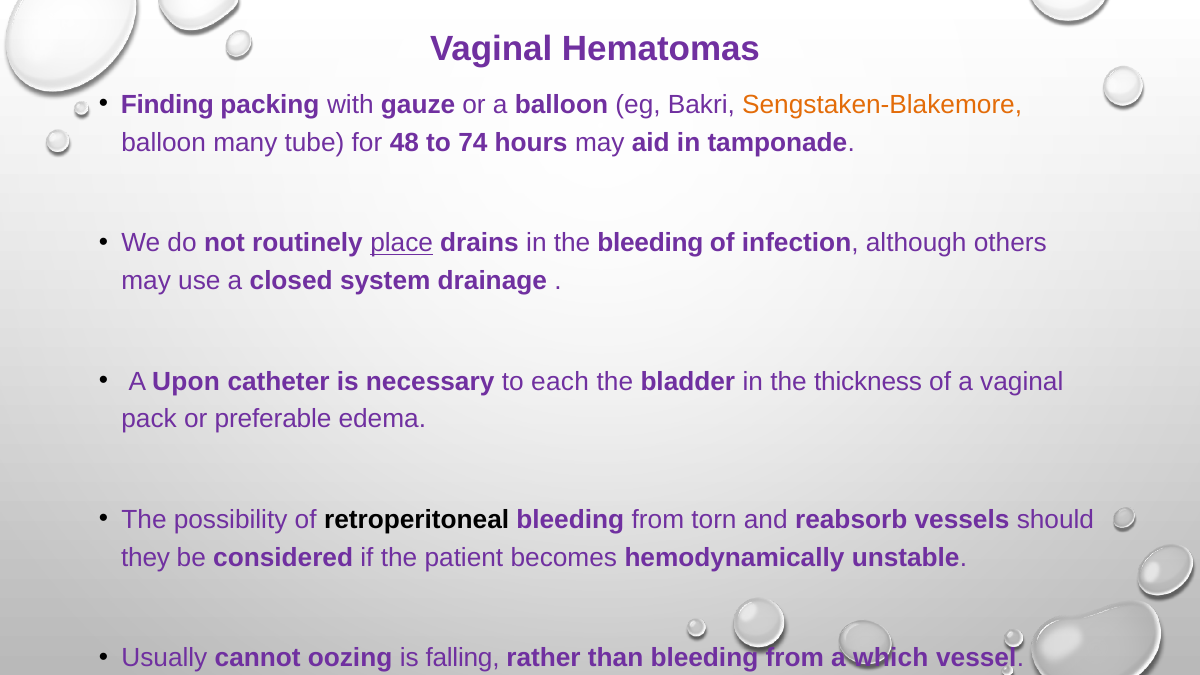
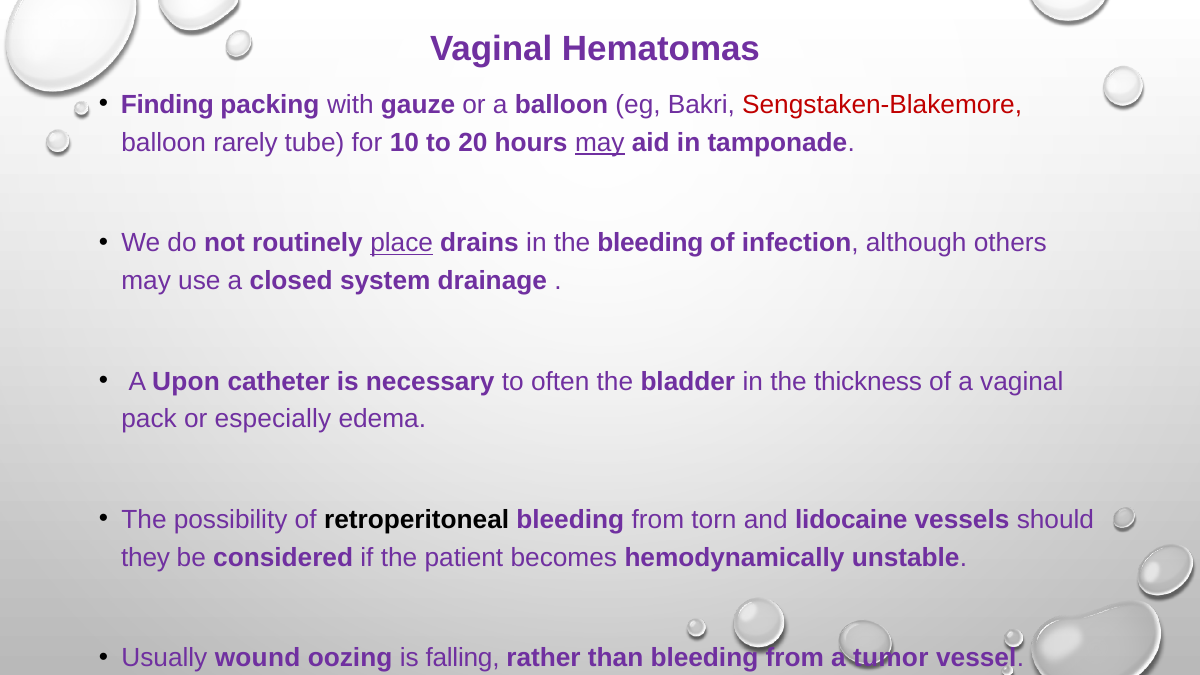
Sengstaken-Blakemore colour: orange -> red (882, 105)
many: many -> rarely (245, 143)
48: 48 -> 10 (404, 143)
74: 74 -> 20 (473, 143)
may underline: none -> present (600, 143)
each: each -> often (560, 381)
preferable: preferable -> especially (273, 419)
reabsorb: reabsorb -> lidocaine (851, 520)
cannot: cannot -> wound (258, 658)
which: which -> tumor (891, 658)
